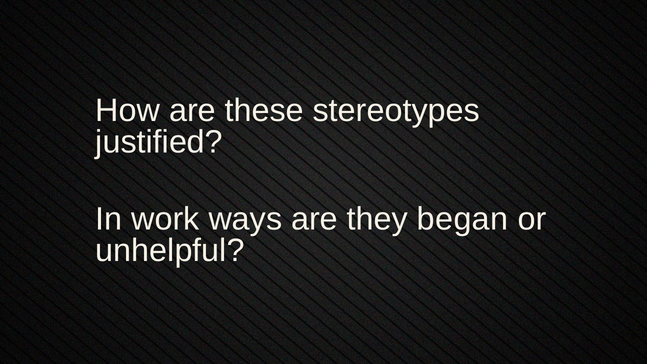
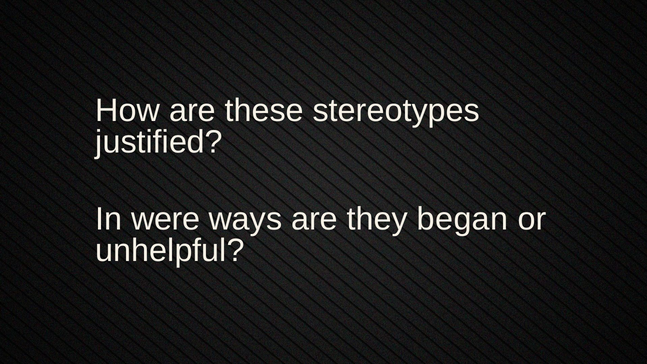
work: work -> were (166, 219)
